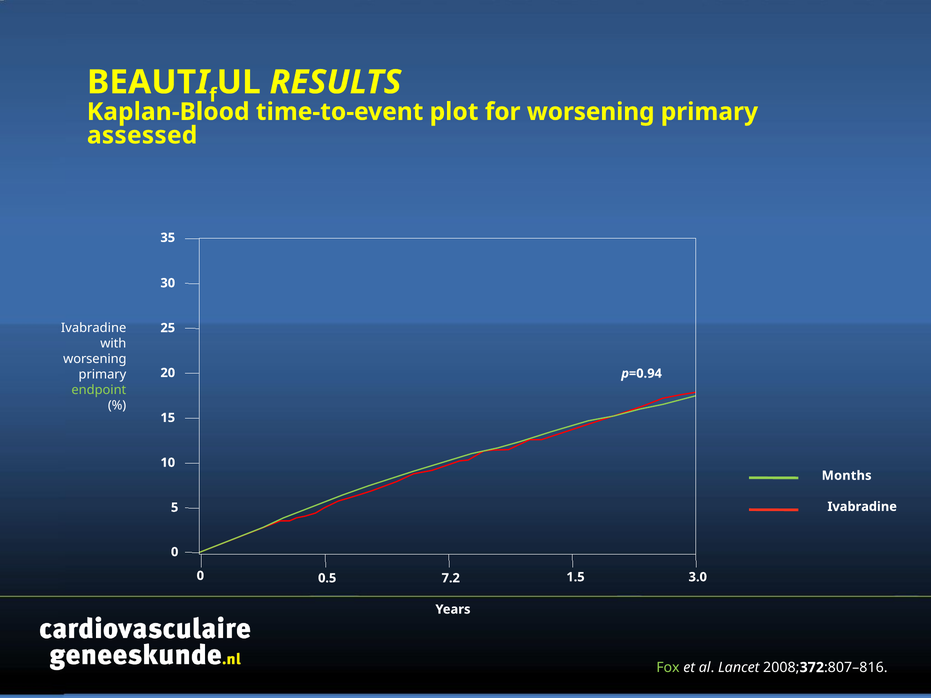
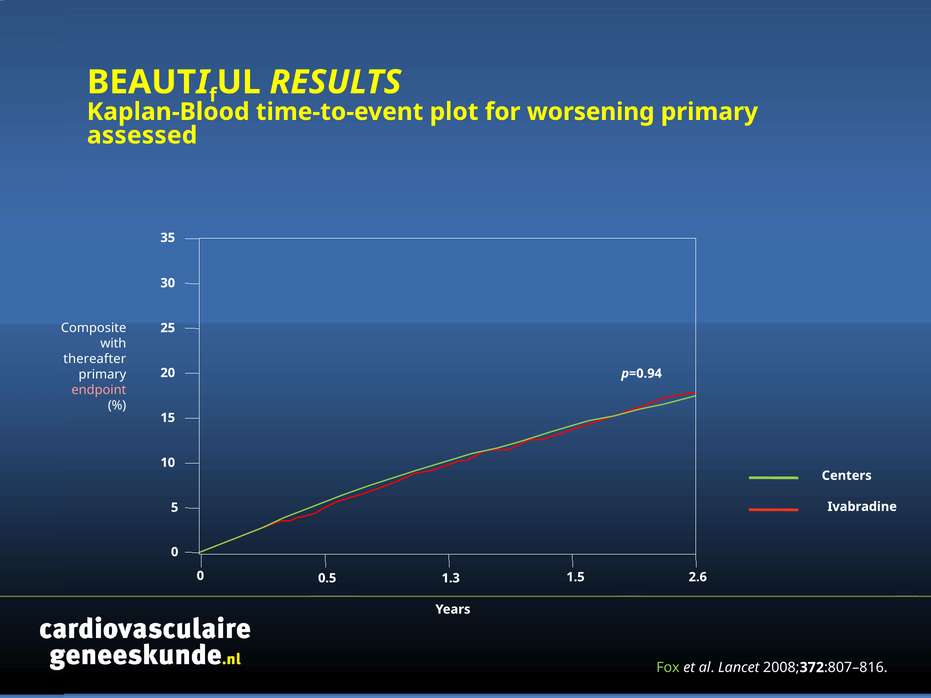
Ivabradine: Ivabradine -> Composite (94, 328)
worsening: worsening -> thereafter (95, 359)
endpoint colour: light green -> pink (99, 390)
Months: Months -> Centers (847, 476)
7.2: 7.2 -> 1.3 (451, 578)
3.0: 3.0 -> 2.6 (698, 577)
